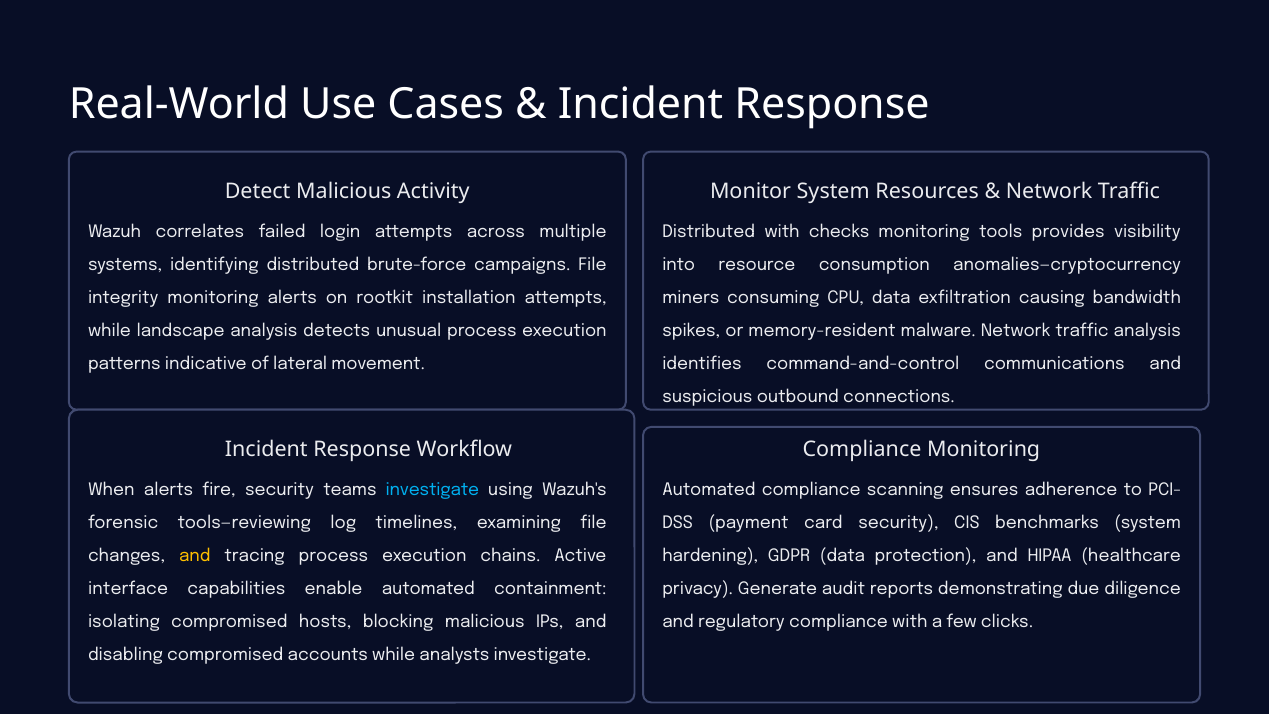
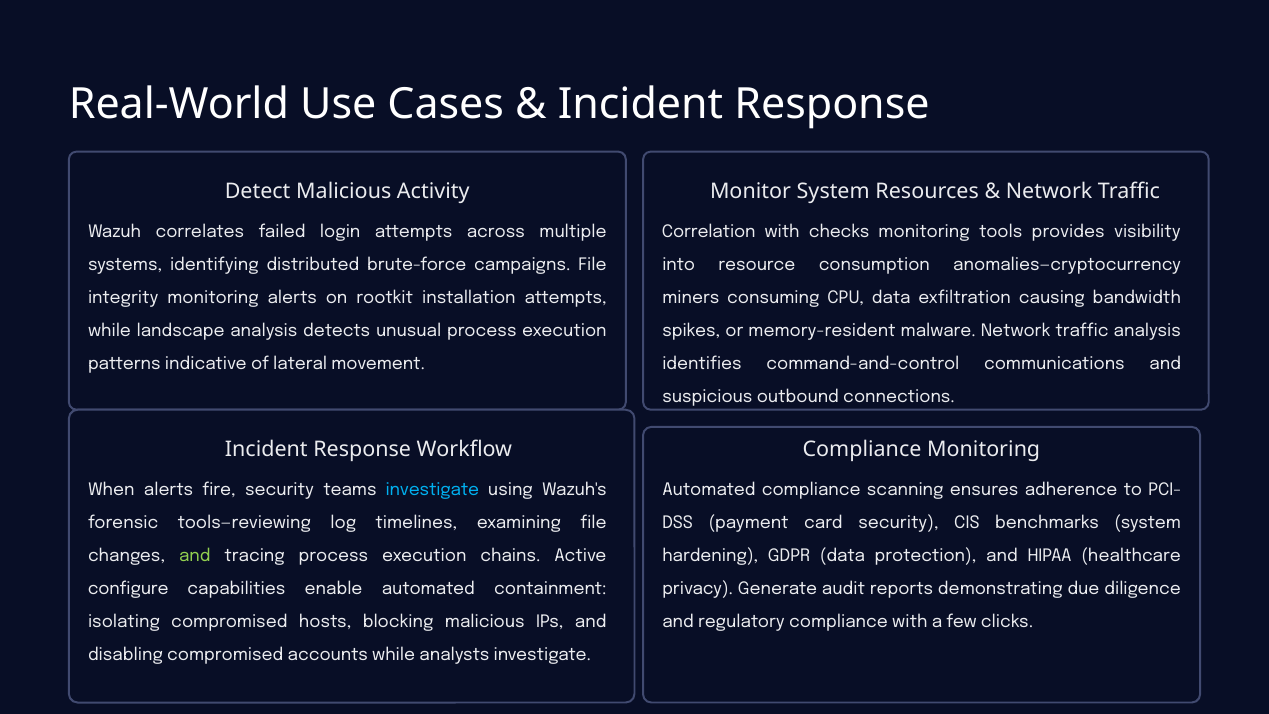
Distributed: Distributed -> Correlation (709, 232)
and colour: yellow -> light green (195, 556)
interface: interface -> configure (128, 589)
